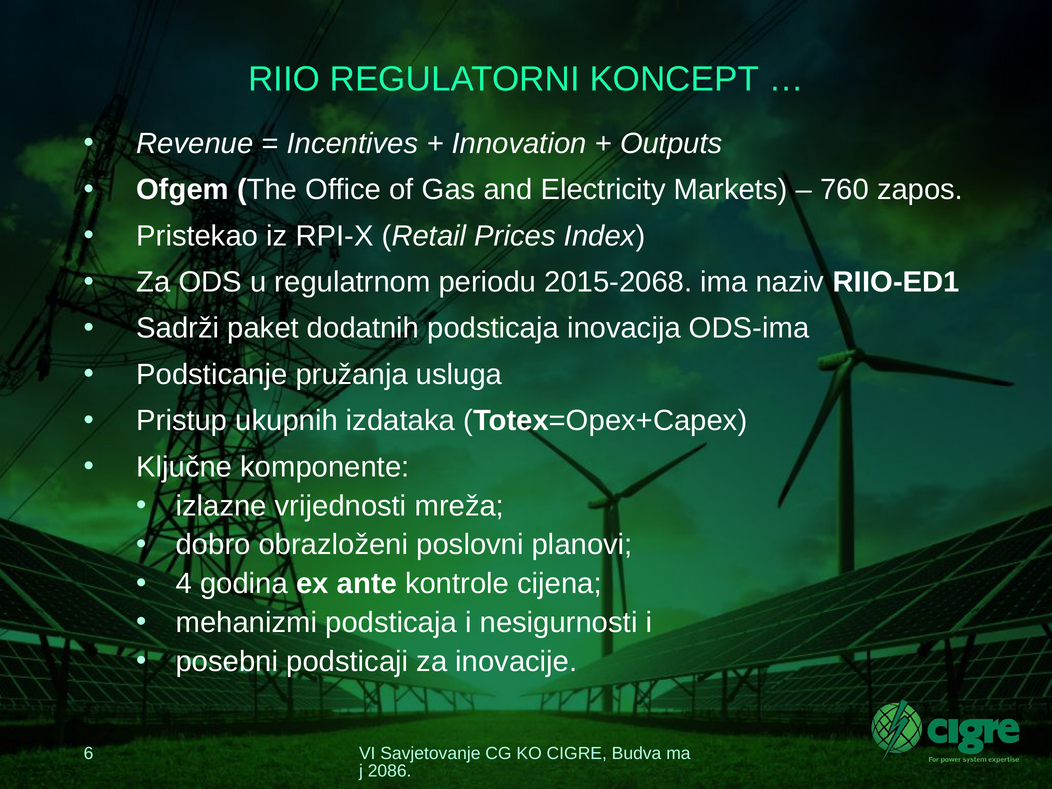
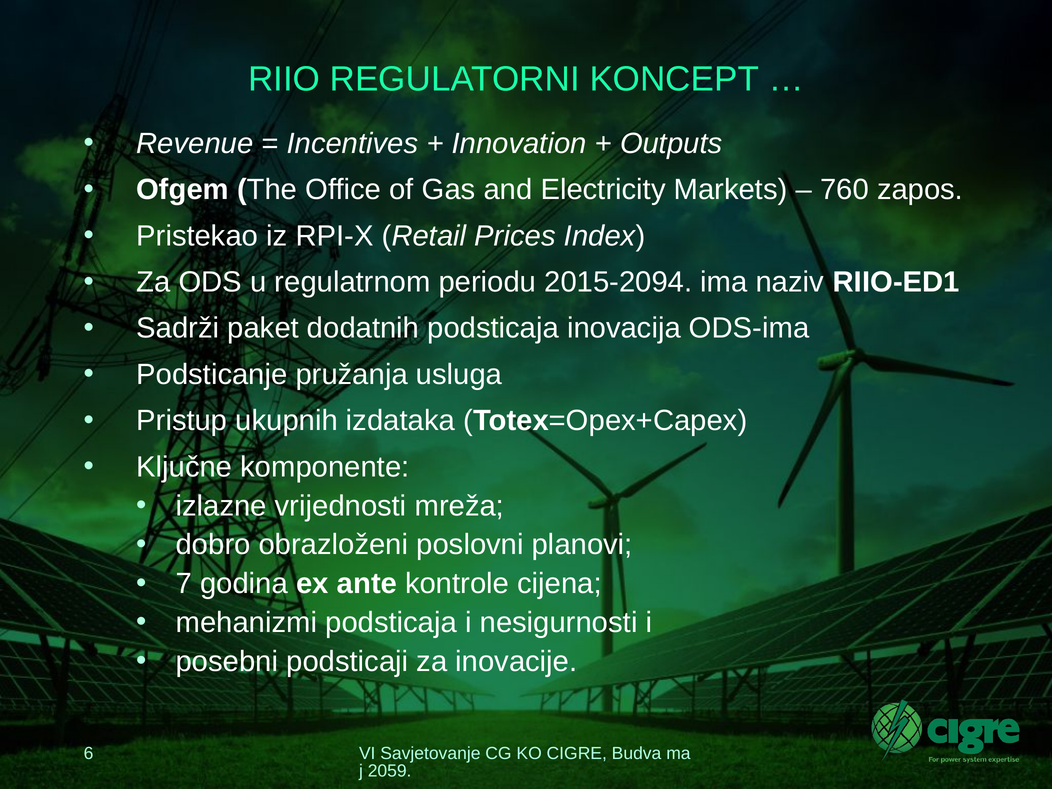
2015-2068: 2015-2068 -> 2015-2094 (618, 282)
4: 4 -> 7 (184, 584)
2086: 2086 -> 2059 (390, 771)
